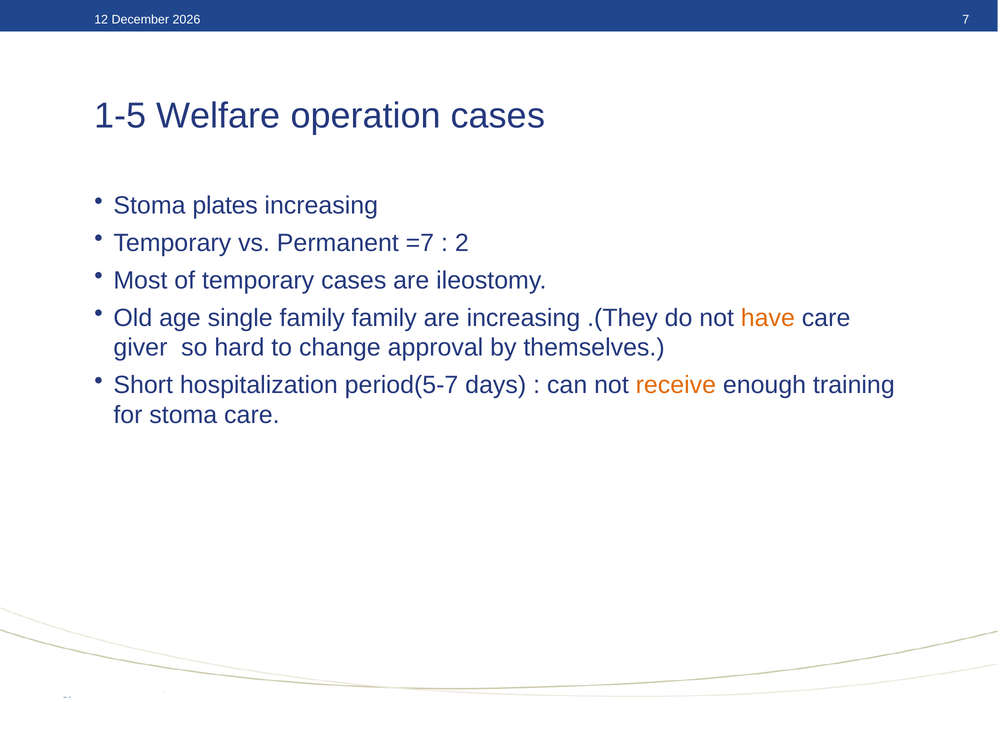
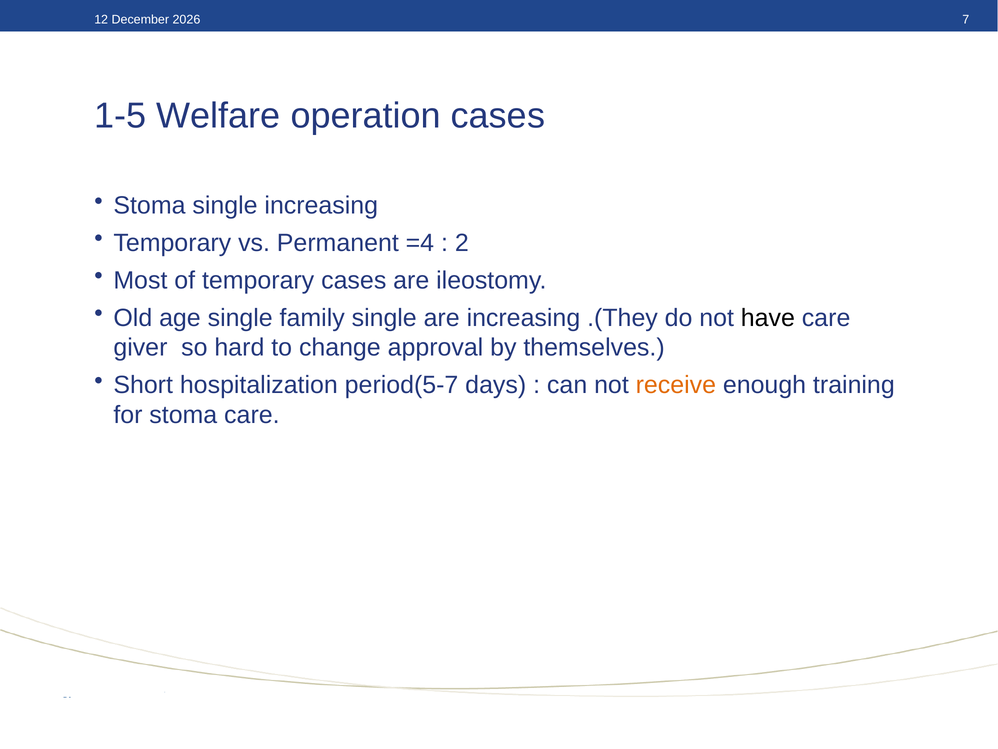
Stoma plates: plates -> single (225, 205)
=7: =7 -> =4 (420, 243)
family family: family -> single (384, 318)
have colour: orange -> black (768, 318)
